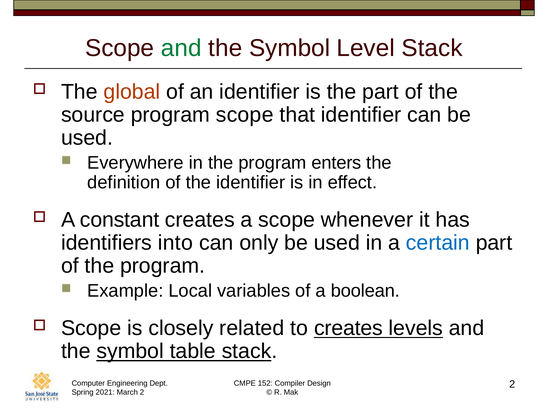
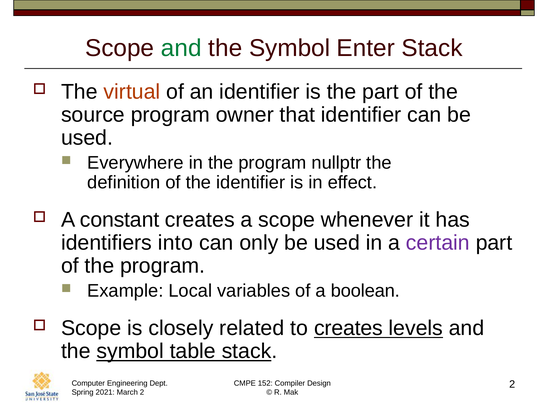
Level: Level -> Enter (366, 48)
global: global -> virtual (132, 92)
program scope: scope -> owner (245, 115)
enters: enters -> nullptr (336, 163)
certain colour: blue -> purple (438, 243)
